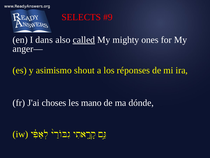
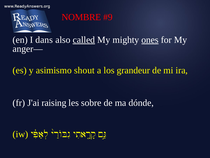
SELECTS: SELECTS -> NOMBRE (81, 17)
ones underline: none -> present (150, 40)
réponses: réponses -> grandeur (133, 70)
choses: choses -> raising (54, 102)
mano: mano -> sobre (91, 102)
